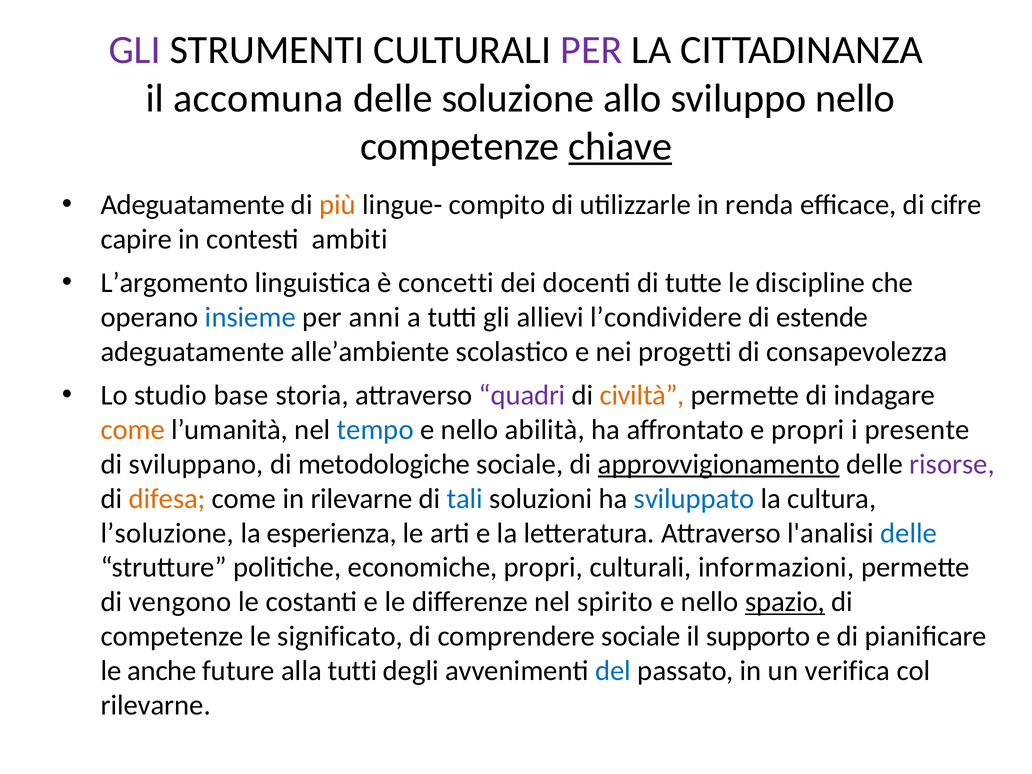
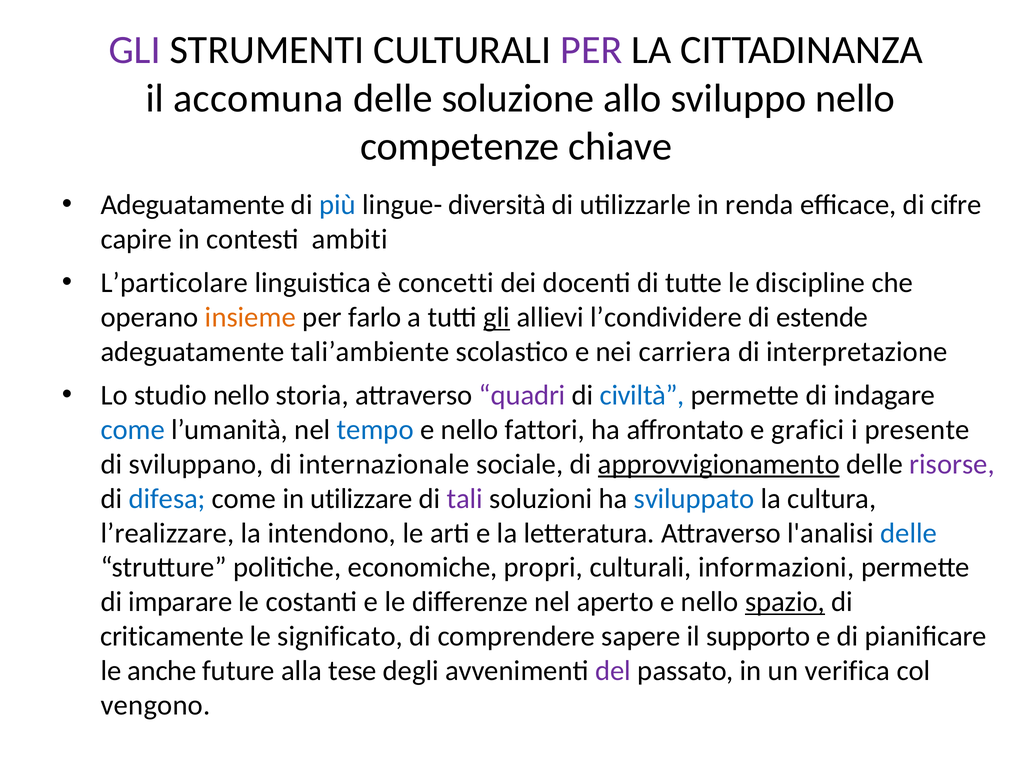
chiave underline: present -> none (620, 146)
più colour: orange -> blue (338, 205)
compito: compito -> diversità (497, 205)
L’argomento: L’argomento -> L’particolare (174, 283)
insieme colour: blue -> orange (250, 317)
anni: anni -> farlo (375, 317)
gli underline: none -> present (497, 317)
alle’ambiente: alle’ambiente -> tali’ambiente (370, 352)
progetti: progetti -> carriera (685, 352)
consapevolezza: consapevolezza -> interpretazione (857, 352)
studio base: base -> nello (241, 395)
civiltà colour: orange -> blue (642, 395)
come colour: orange -> blue (133, 430)
abilità: abilità -> fattori (545, 430)
e propri: propri -> grafici (808, 430)
metodologiche: metodologiche -> internazionale (384, 464)
difesa colour: orange -> blue (167, 499)
in rilevarne: rilevarne -> utilizzare (362, 499)
tali colour: blue -> purple (465, 499)
l’soluzione: l’soluzione -> l’realizzare (167, 533)
esperienza: esperienza -> intendono (332, 533)
vengono: vengono -> imparare (180, 602)
spirito: spirito -> aperto (615, 602)
competenze: competenze -> criticamente (172, 636)
comprendere sociale: sociale -> sapere (641, 636)
alla tutti: tutti -> tese (352, 671)
del colour: blue -> purple (613, 671)
rilevarne: rilevarne -> vengono (156, 705)
